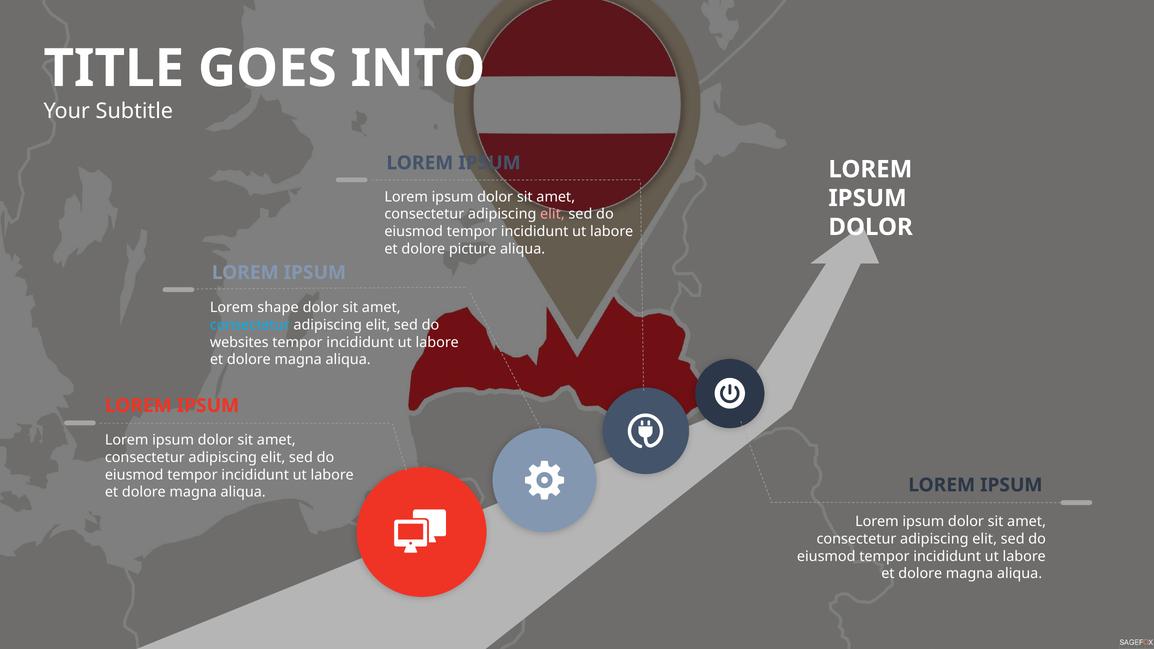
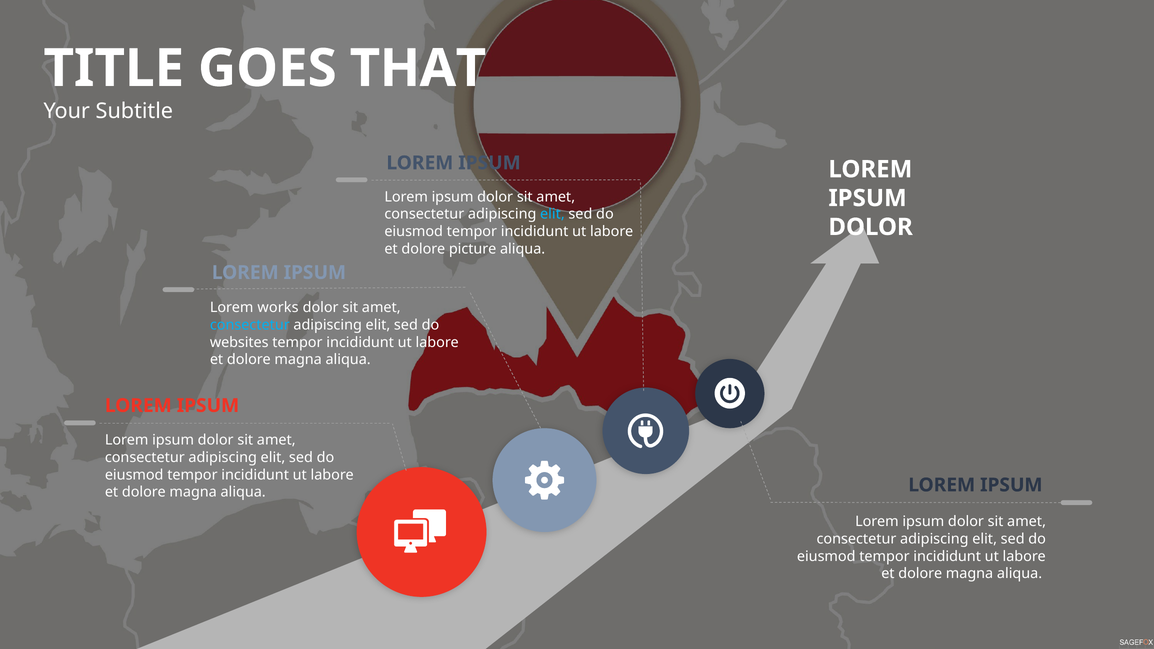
INTO: INTO -> THAT (418, 68)
elit colour: pink -> light blue (552, 214)
shape: shape -> works (278, 308)
